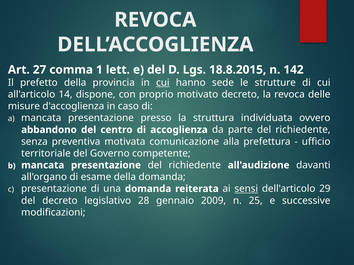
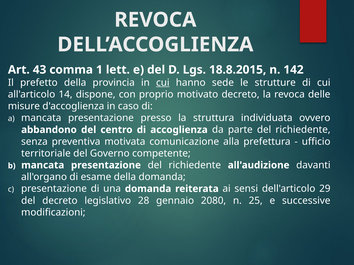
27: 27 -> 43 (40, 70)
sensi underline: present -> none (246, 189)
2009: 2009 -> 2080 (214, 201)
